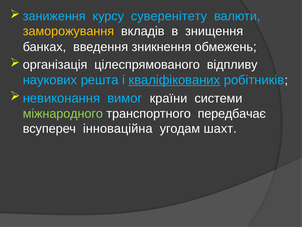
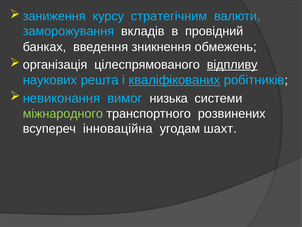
суверенітету: суверенітету -> стратегічним (169, 16)
заморожування colour: yellow -> light blue (68, 31)
знищення: знищення -> провідний (214, 31)
відпливу underline: none -> present (232, 65)
країни: країни -> низька (169, 98)
передбачає: передбачає -> розвинених (232, 113)
